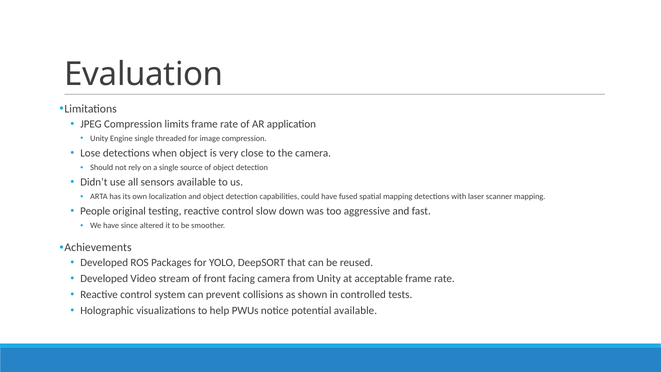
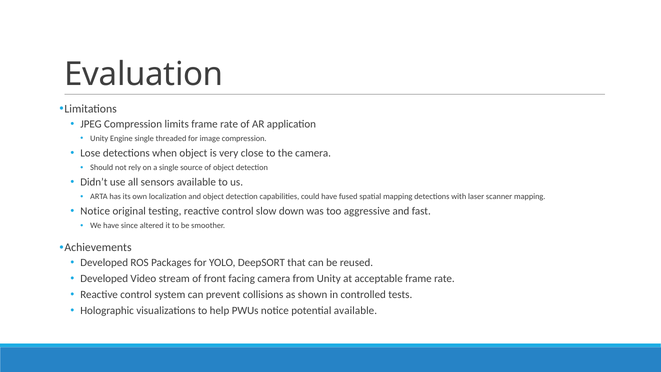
People: People -> Notice (95, 211)
